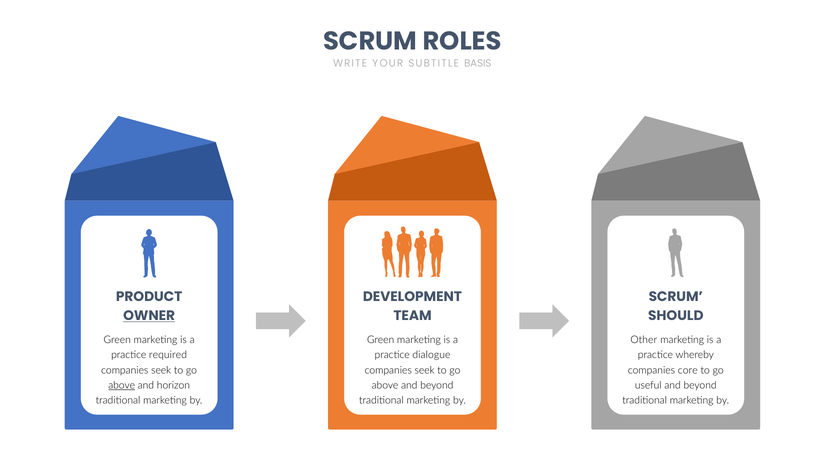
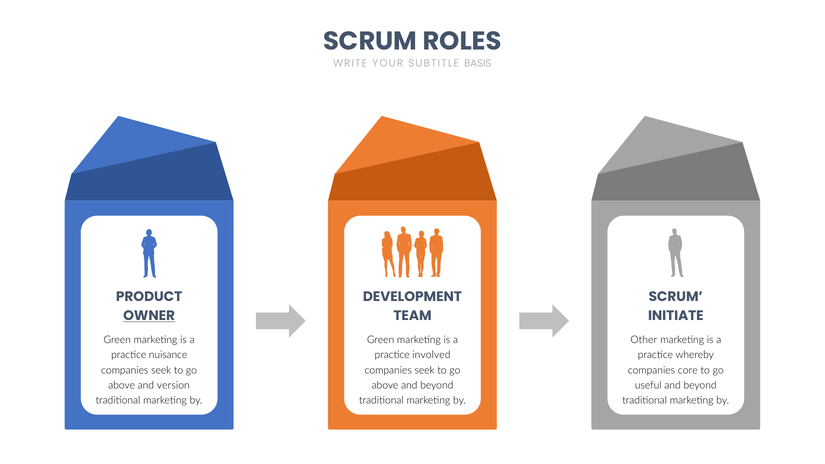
SHOULD: SHOULD -> INITIATE (676, 316)
required: required -> nuisance (168, 355)
dialogue: dialogue -> involved (431, 355)
above underline: present -> none (122, 385)
horizon: horizon -> version (173, 385)
